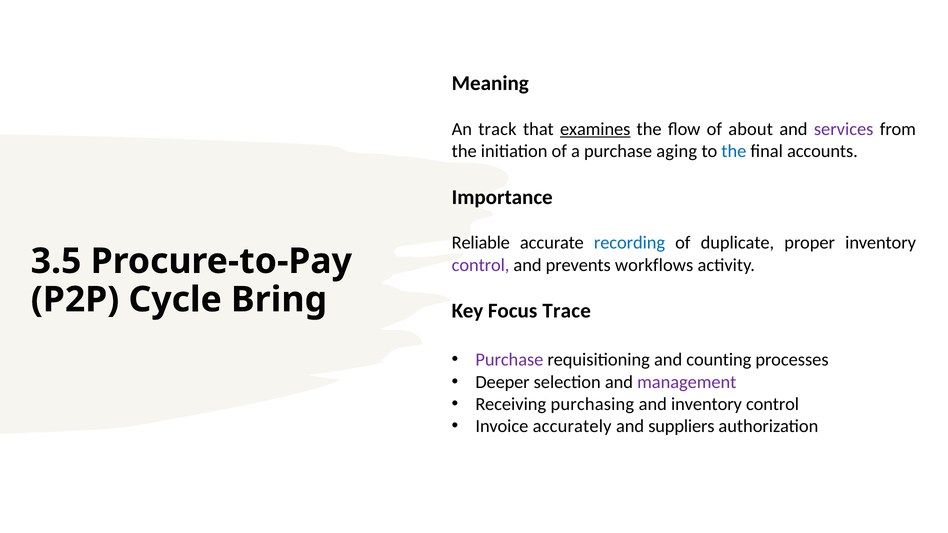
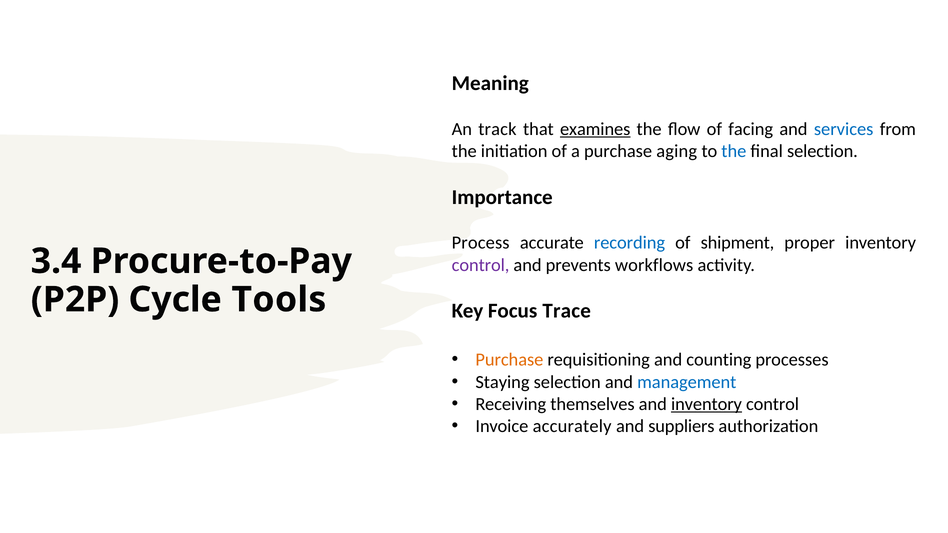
about: about -> facing (751, 129)
services colour: purple -> blue (844, 129)
final accounts: accounts -> selection (822, 151)
Reliable: Reliable -> Process (481, 243)
duplicate: duplicate -> shipment (737, 243)
3.5: 3.5 -> 3.4 (56, 261)
Bring: Bring -> Tools (279, 300)
Purchase colour: purple -> orange (509, 360)
Deeper: Deeper -> Staying (502, 382)
management colour: purple -> blue (687, 382)
purchasing: purchasing -> themselves (592, 404)
inventory underline: none -> present (706, 404)
